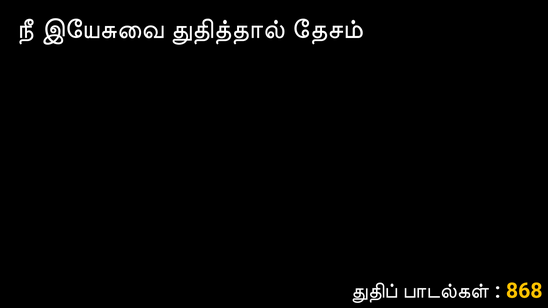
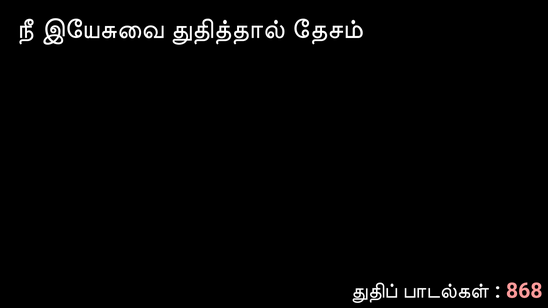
868 colour: yellow -> pink (524, 291)
